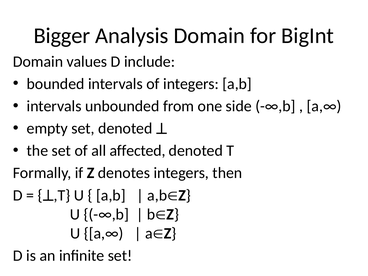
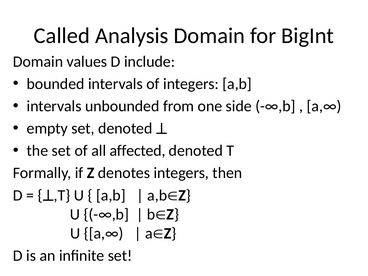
Bigger: Bigger -> Called (62, 36)
